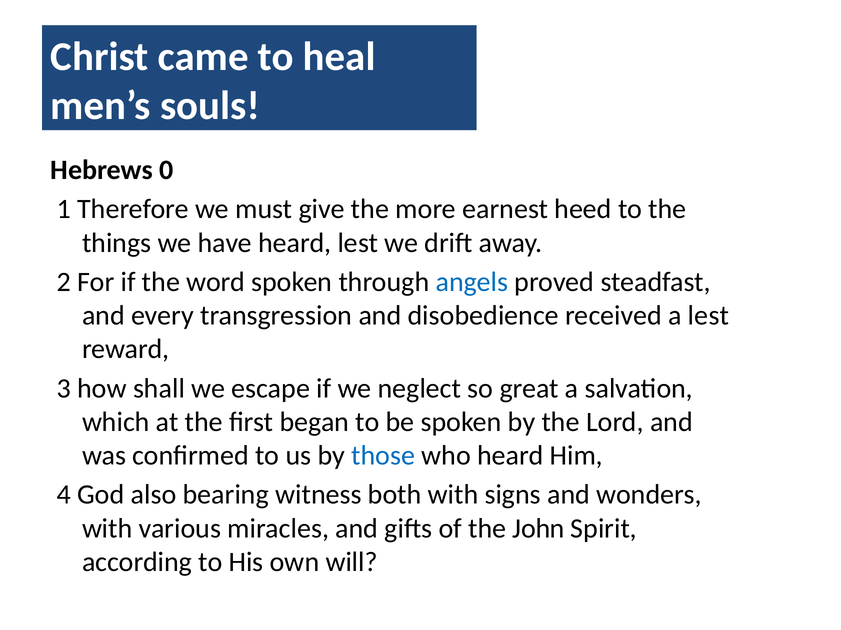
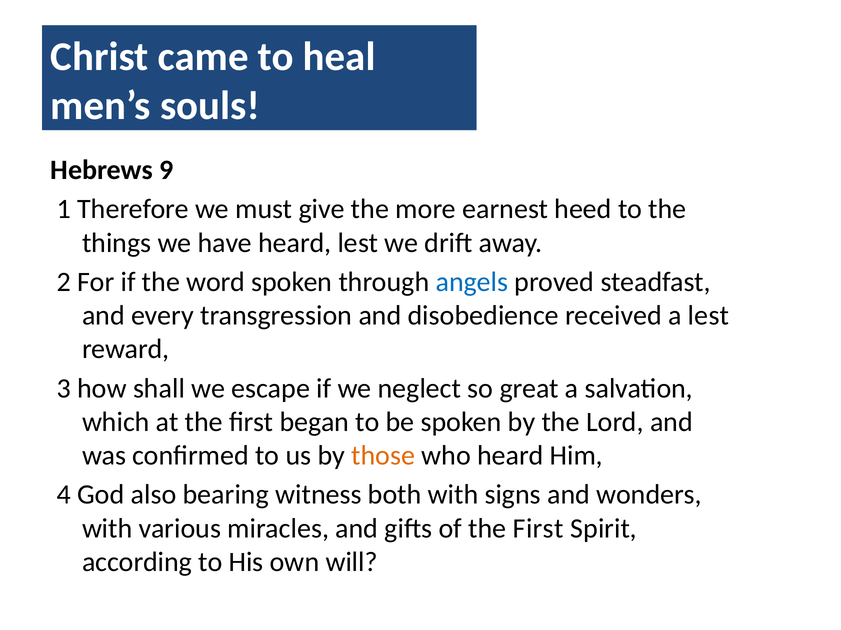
0: 0 -> 9 (166, 170)
those colour: blue -> orange (383, 456)
of the John: John -> First (538, 529)
